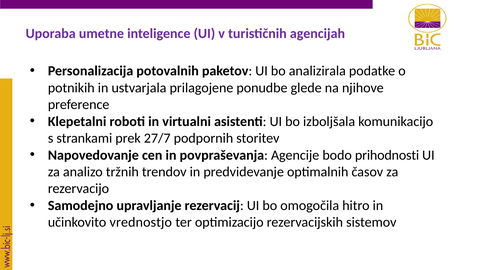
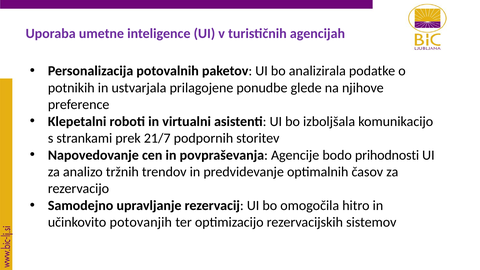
27/7: 27/7 -> 21/7 (157, 138)
vrednostjo: vrednostjo -> potovanjih (141, 222)
